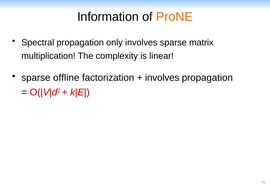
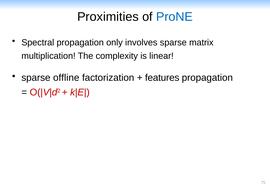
Information: Information -> Proximities (108, 17)
ProNE colour: orange -> blue (174, 17)
involves: involves -> features (162, 78)
